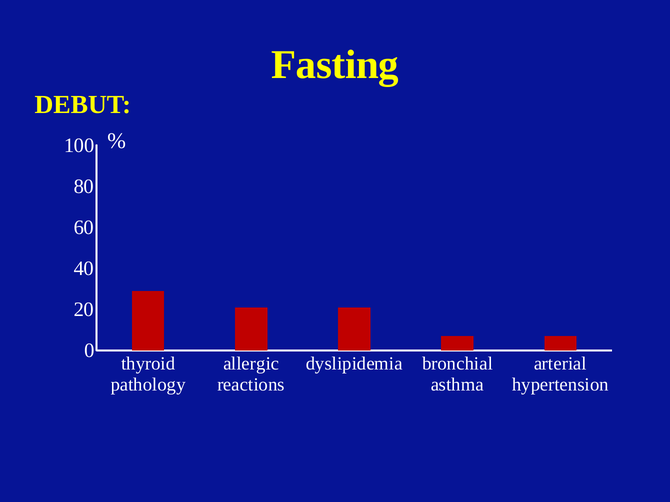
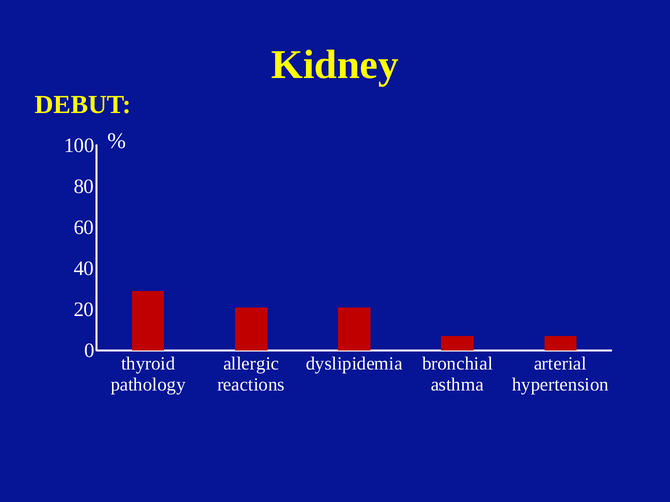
Fasting: Fasting -> Kidney (335, 65)
